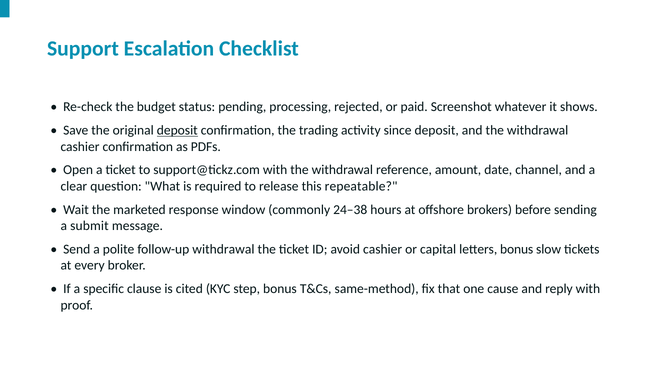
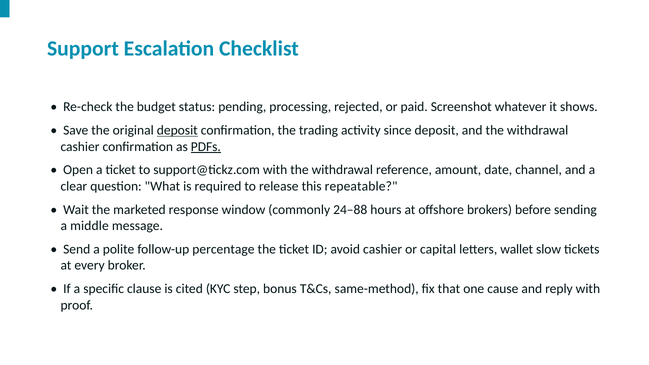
PDFs underline: none -> present (206, 147)
24–38: 24–38 -> 24–88 (350, 210)
submit: submit -> middle (89, 226)
follow-up withdrawal: withdrawal -> percentage (223, 249)
letters bonus: bonus -> wallet (517, 249)
